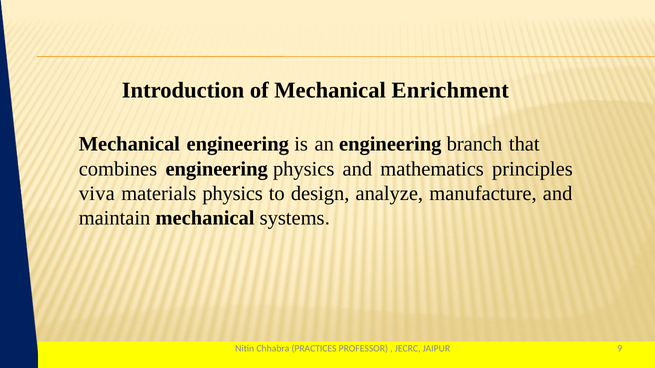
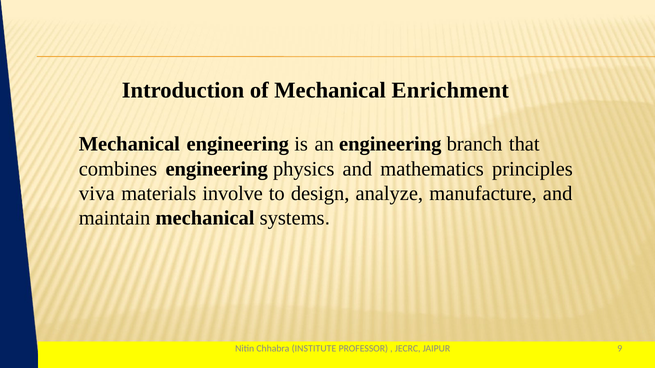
materials physics: physics -> involve (233, 194)
PRACTICES: PRACTICES -> INSTITUTE (314, 349)
